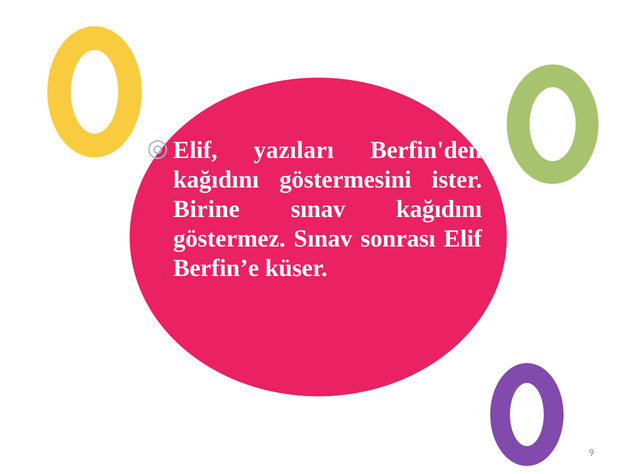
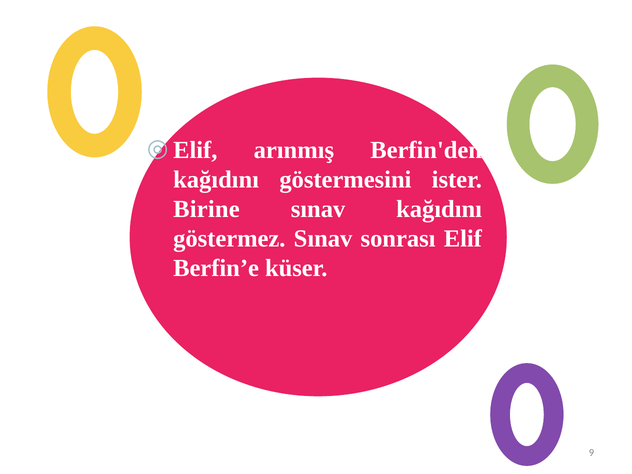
yazıları: yazıları -> arınmış (294, 150)
